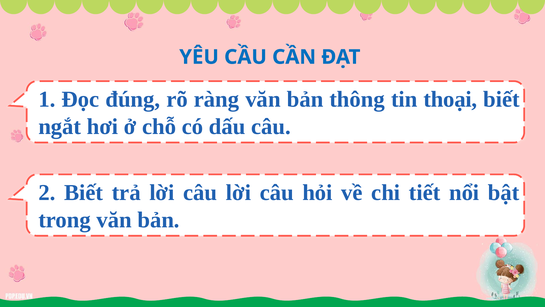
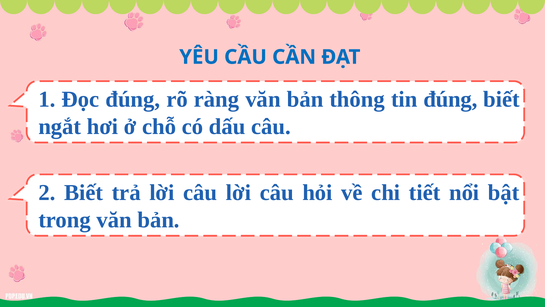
tin thoại: thoại -> đúng (450, 99)
